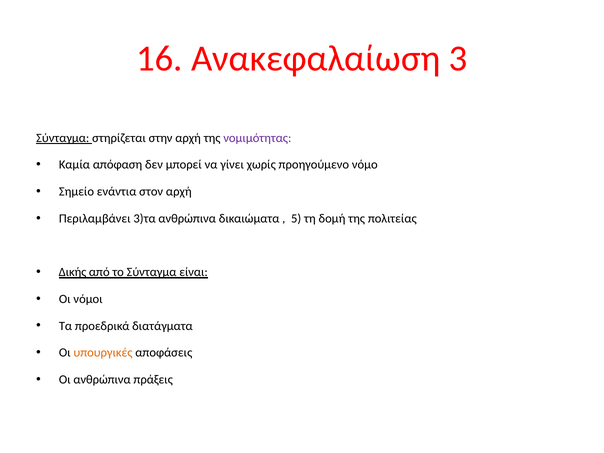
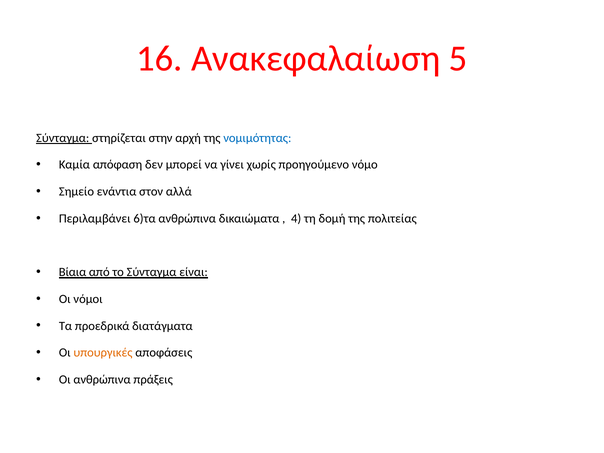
3: 3 -> 5 (458, 58)
νομιμότητας colour: purple -> blue (257, 138)
στον αρχή: αρχή -> αλλά (179, 192)
3)τα: 3)τα -> 6)τα (145, 219)
5: 5 -> 4 (296, 219)
Δικής: Δικής -> Βίαια (73, 272)
